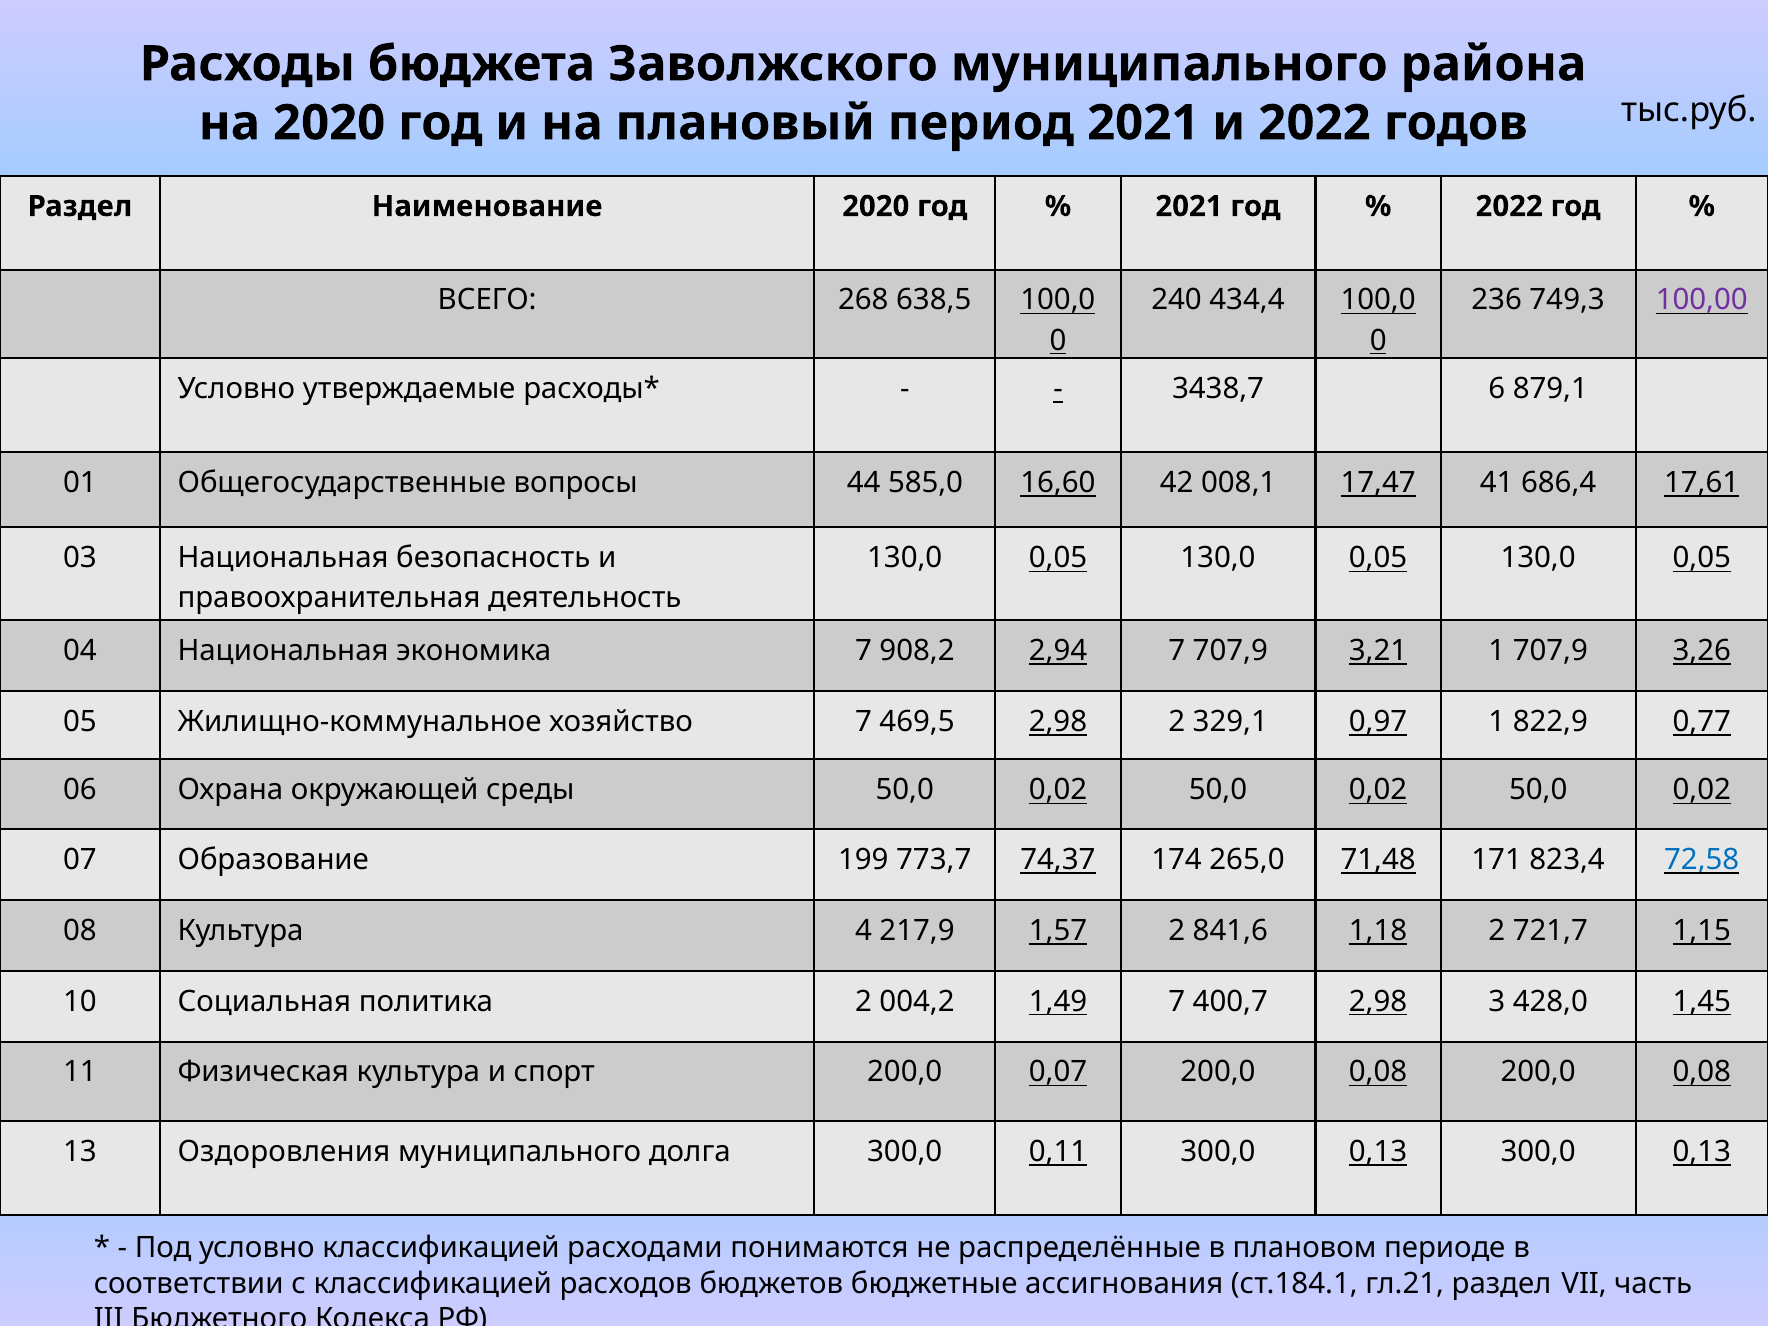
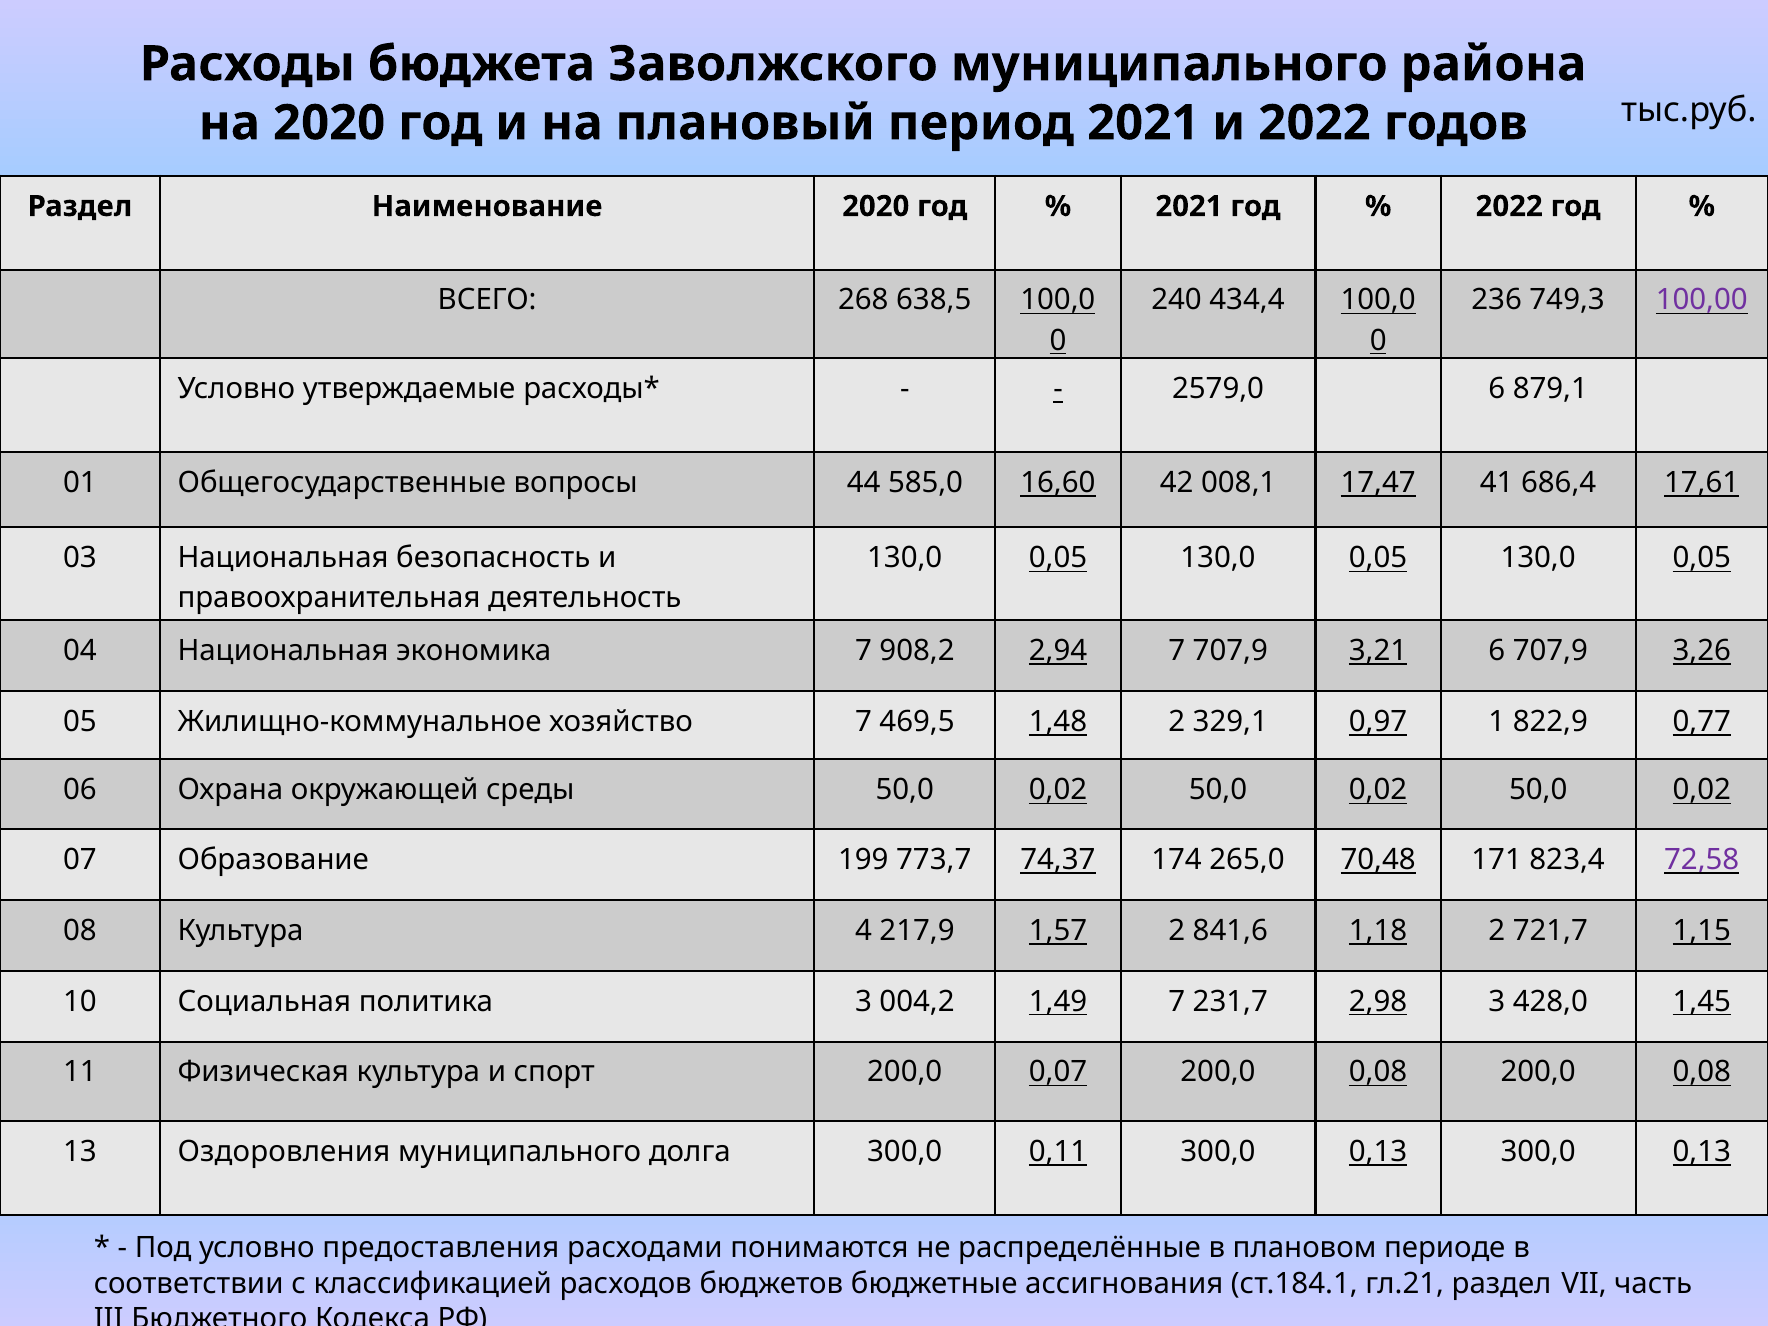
3438,7: 3438,7 -> 2579,0 (1218, 389)
3,21 1: 1 -> 6 (1497, 651)
469,5 2,98: 2,98 -> 1,48 (1058, 722)
71,48: 71,48 -> 70,48 (1378, 859)
72,58 colour: blue -> purple (1702, 859)
политика 2: 2 -> 3 (863, 1001)
400,7: 400,7 -> 231,7 (1230, 1001)
условно классификацией: классификацией -> предоставления (441, 1248)
